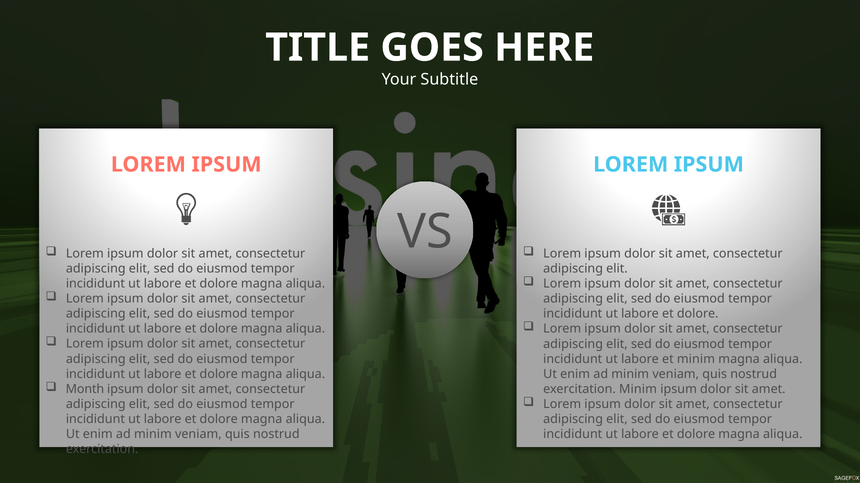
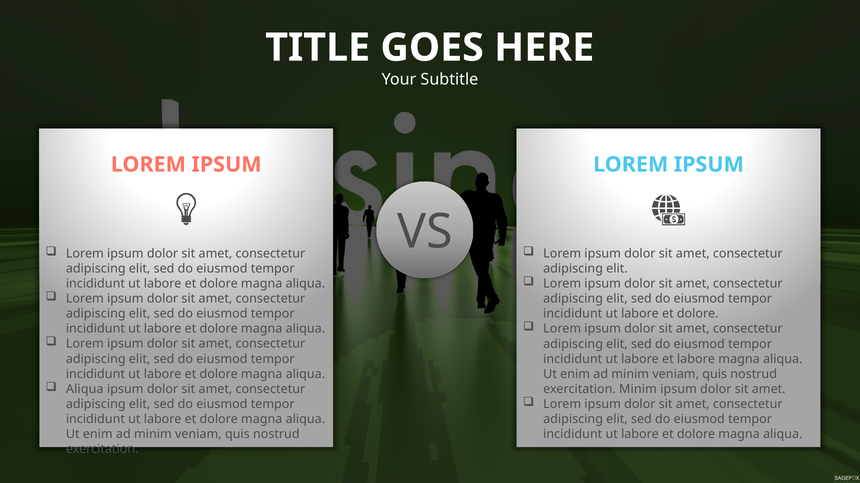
et minim: minim -> labore (696, 359)
Month: Month -> Aliqua (85, 390)
